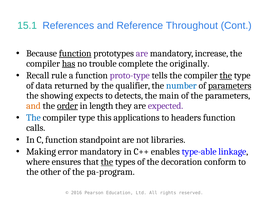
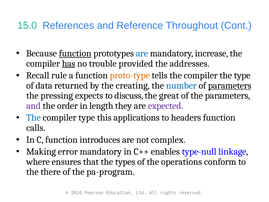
15.1: 15.1 -> 15.0 (27, 26)
are colour: purple -> blue (142, 53)
complete: complete -> provided (136, 63)
originally: originally -> addresses (190, 63)
proto-type colour: purple -> orange (130, 75)
the underline: present -> none (226, 75)
qualifier: qualifier -> creating (133, 85)
showing: showing -> pressing (57, 96)
detects: detects -> discuss (129, 96)
main: main -> great (169, 96)
and colour: orange -> purple (33, 106)
order underline: present -> none (67, 106)
standpoint: standpoint -> introduces (100, 140)
libraries: libraries -> complex (168, 140)
type-able: type-able -> type-null (199, 151)
the underline: present -> none (107, 162)
decoration: decoration -> operations (182, 162)
other: other -> there (51, 172)
